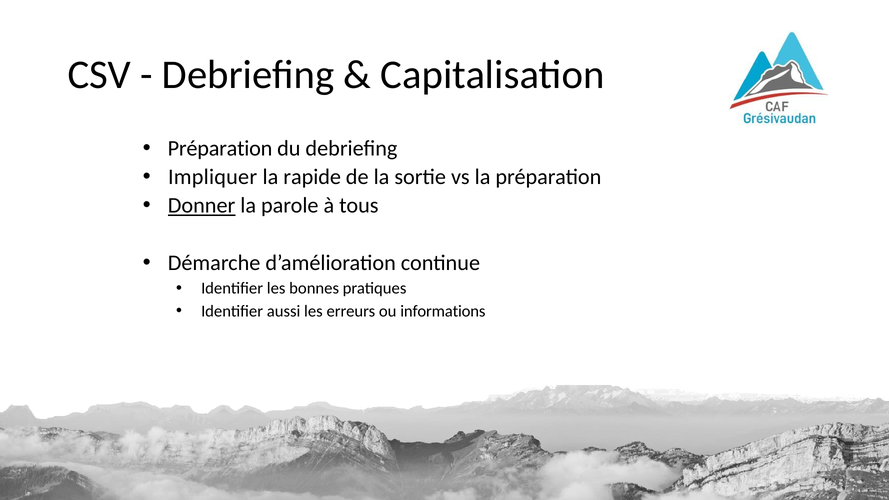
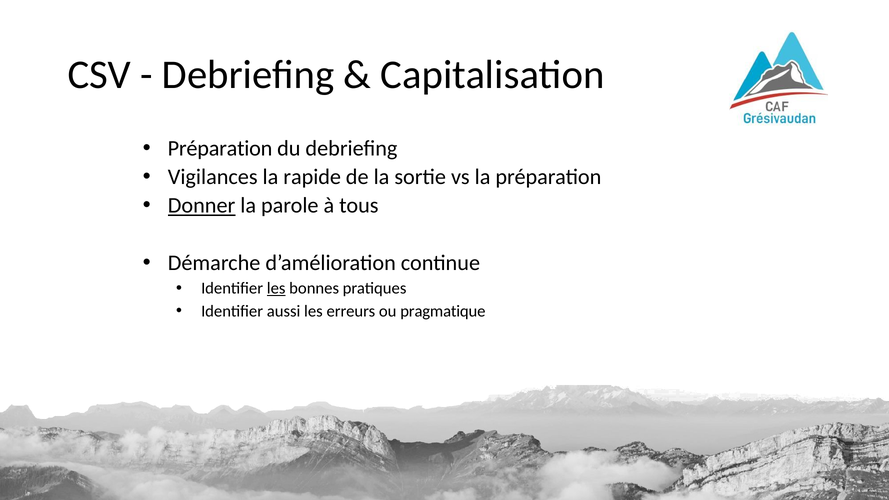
Impliquer: Impliquer -> Vigilances (213, 177)
les underline: none -> present (276, 288)
informations: informations -> pragmatique (443, 311)
